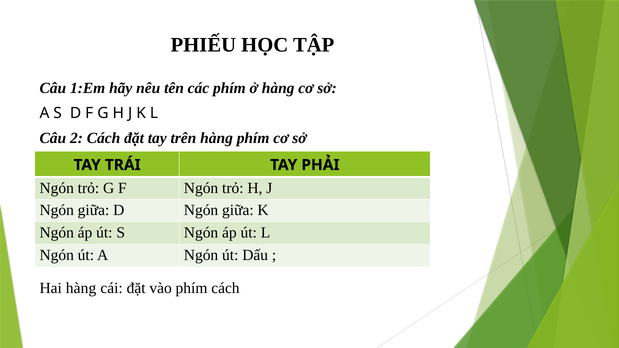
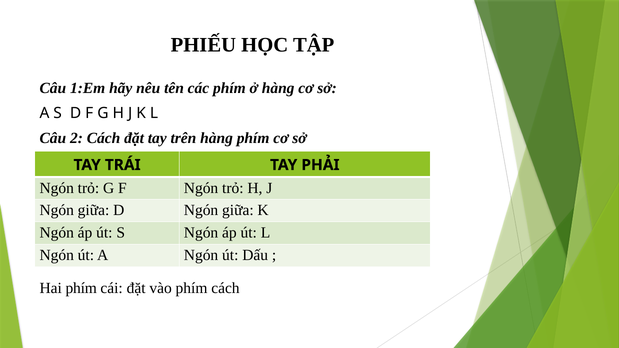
Hai hàng: hàng -> phím (81, 288)
